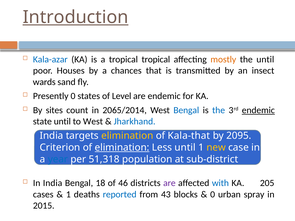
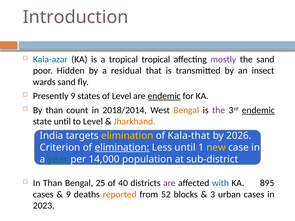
Introduction underline: present -> none (76, 17)
mostly colour: orange -> purple (223, 59)
the until: until -> sand (265, 59)
Houses: Houses -> Hidden (71, 71)
chances: chances -> residual (126, 71)
Presently 0: 0 -> 9 (73, 96)
endemic underline: none -> present (164, 96)
By sites: sites -> than (54, 110)
2065/2014: 2065/2014 -> 2018/2014 (125, 110)
Bengal colour: blue -> orange (186, 110)
the colour: blue -> purple (219, 110)
to West: West -> Level (93, 122)
Jharkhand colour: blue -> orange (135, 122)
2095: 2095 -> 2026 (239, 136)
year colour: blue -> green (58, 159)
51,318: 51,318 -> 14,000 (104, 159)
In India: India -> Than (53, 183)
18: 18 -> 25 (100, 183)
46: 46 -> 40 (123, 183)
205: 205 -> 895 (267, 183)
1: 1 -> 9 (68, 195)
reported colour: blue -> orange (120, 195)
43: 43 -> 52 (166, 195)
0: 0 -> 3 (213, 195)
urban spray: spray -> cases (254, 195)
2015: 2015 -> 2023 (44, 206)
